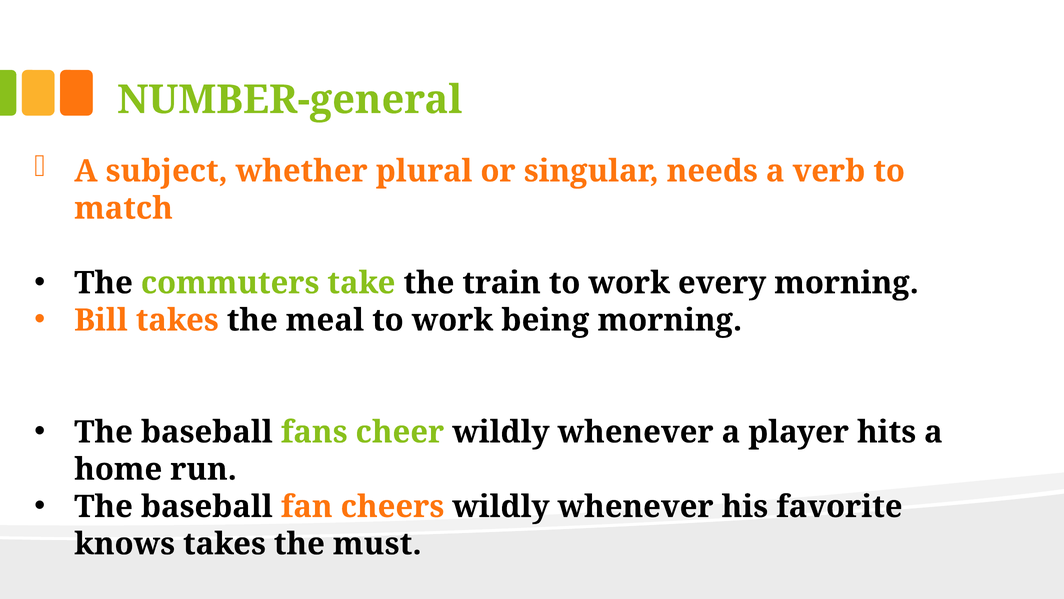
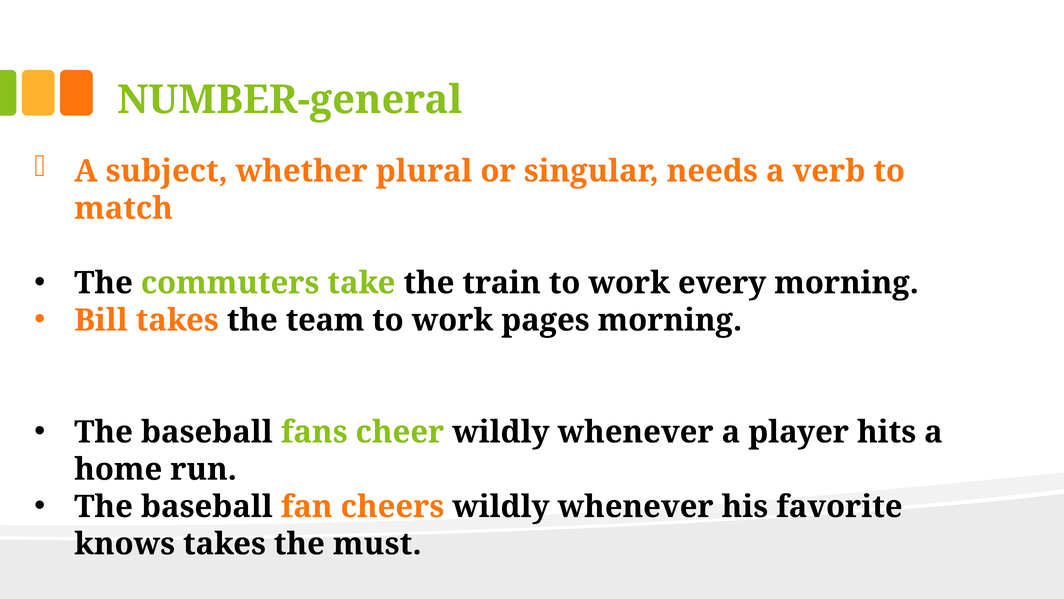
meal: meal -> team (325, 320)
being: being -> pages (545, 320)
